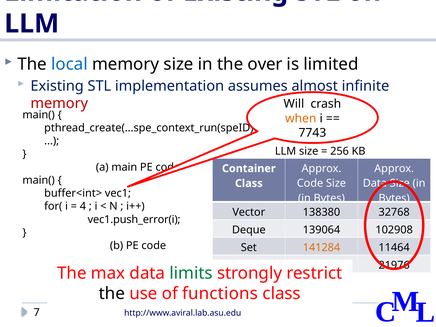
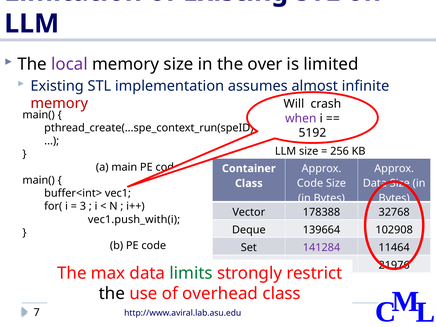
local colour: blue -> purple (69, 64)
when colour: orange -> purple (301, 118)
7743: 7743 -> 5192 (312, 133)
4: 4 -> 3 (83, 206)
138380: 138380 -> 178388 (322, 212)
vec1.push_error(i: vec1.push_error(i -> vec1.push_with(i (134, 219)
139064: 139064 -> 139664 (322, 230)
141284 colour: orange -> purple (322, 247)
functions: functions -> overhead (220, 294)
